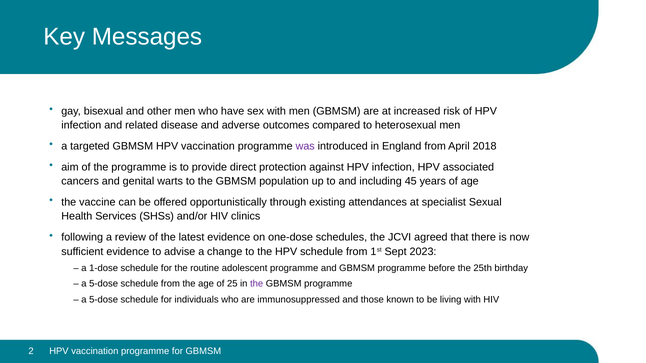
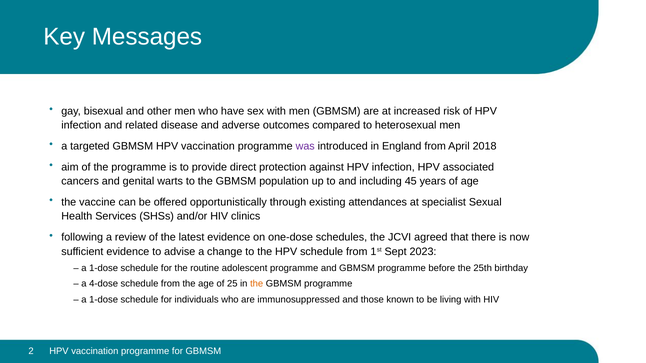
5-dose: 5-dose -> 4-dose (104, 284)
the colour: purple -> orange (257, 284)
5-dose: 5-dose -> 1-dose (104, 300)
